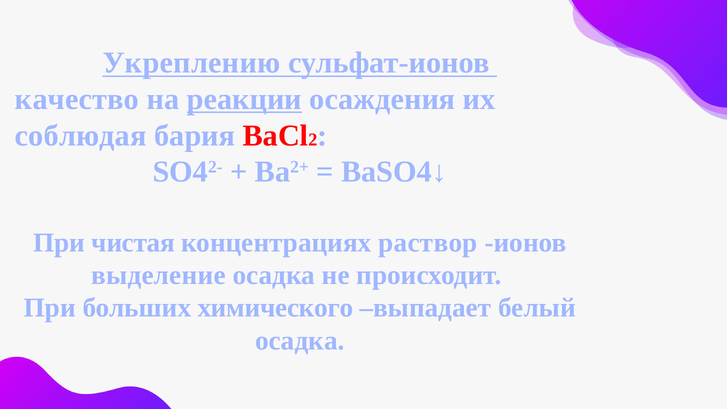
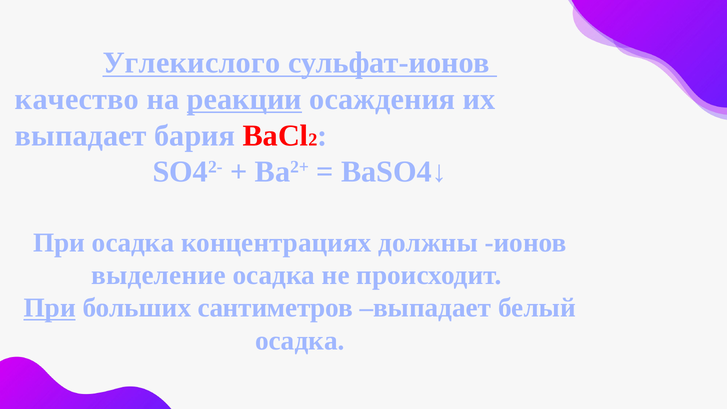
Укреплению: Укреплению -> Углекислого (191, 63)
соблюдая: соблюдая -> выпадает (81, 135)
При чистая: чистая -> осадка (133, 242)
раствор: раствор -> должны (428, 242)
При underline: none -> present (50, 308)
химического: химического -> сантиметров (275, 308)
